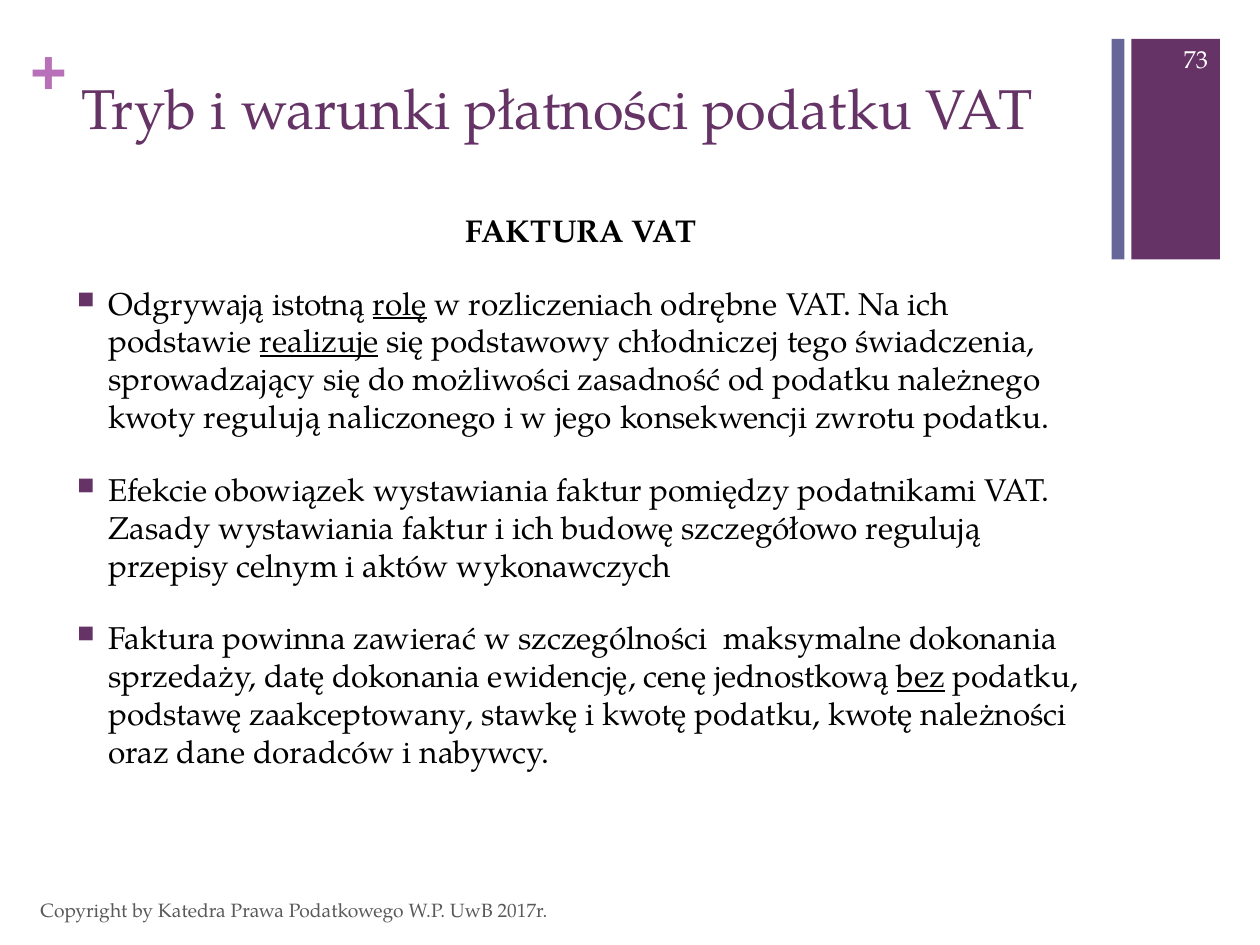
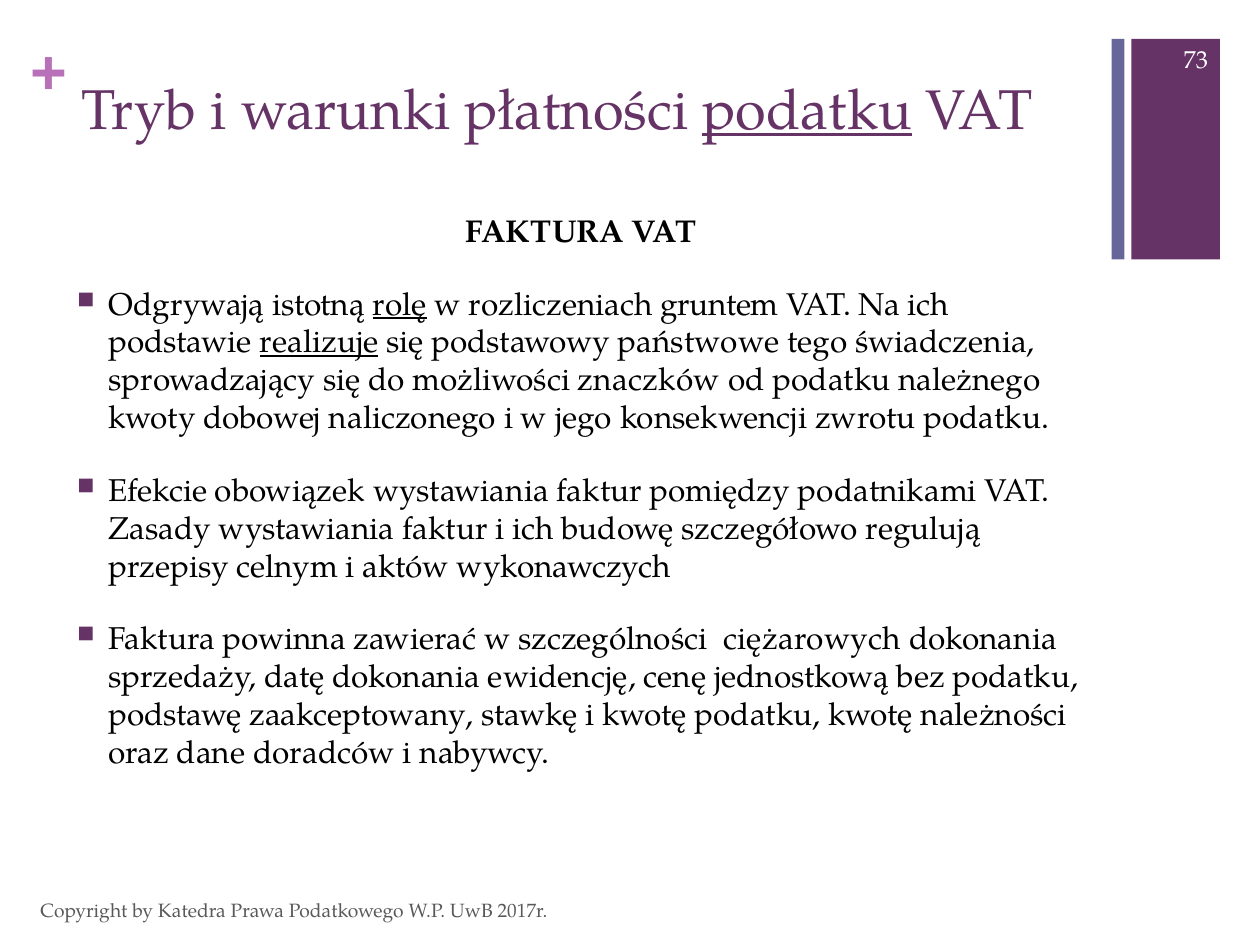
podatku underline: none -> present (807, 111)
odrębne: odrębne -> gruntem (720, 305)
chłodniczej: chłodniczej -> państwowe (699, 343)
zasadność: zasadność -> znaczków (649, 380)
kwoty regulują: regulują -> dobowej (262, 418)
maksymalne: maksymalne -> ciężarowych (812, 639)
bez underline: present -> none (921, 677)
